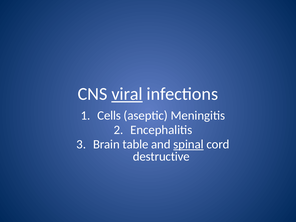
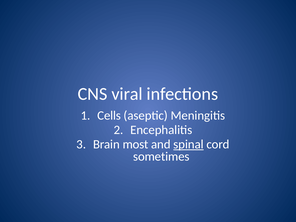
viral underline: present -> none (127, 94)
table: table -> most (135, 144)
destructive: destructive -> sometimes (161, 156)
